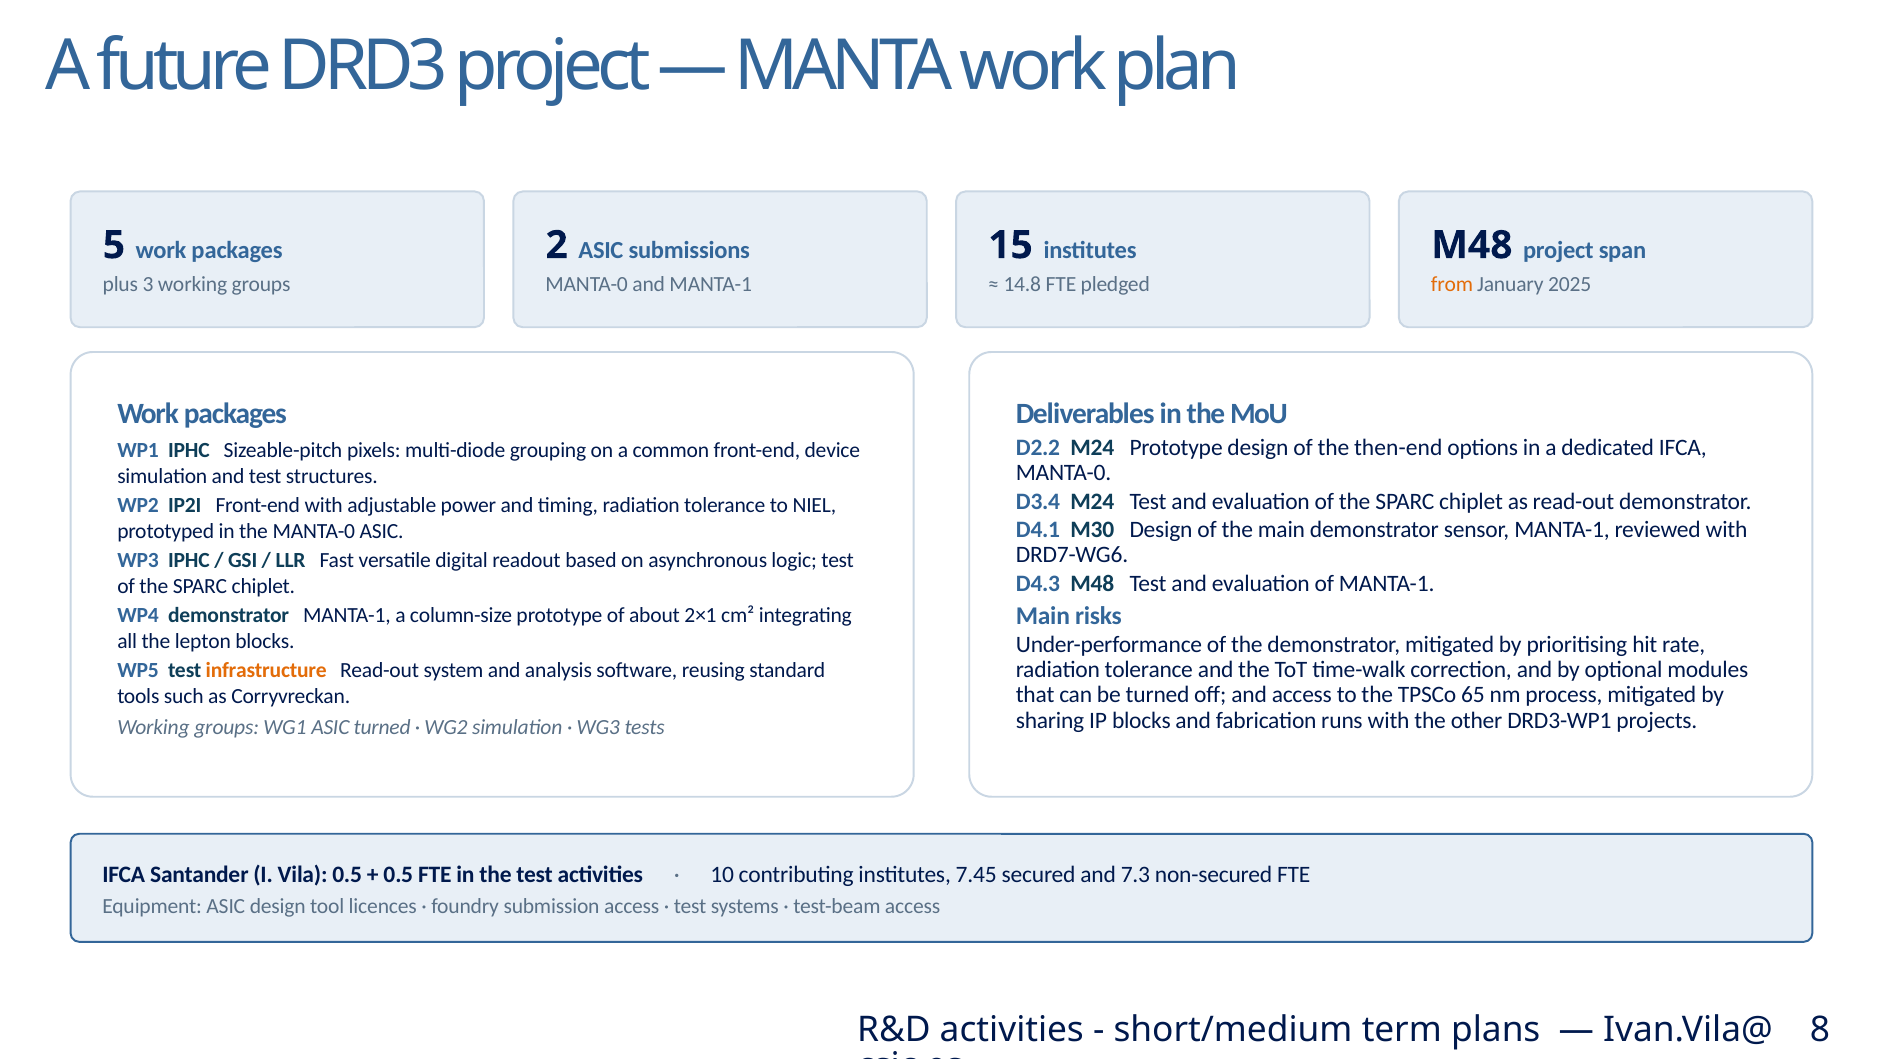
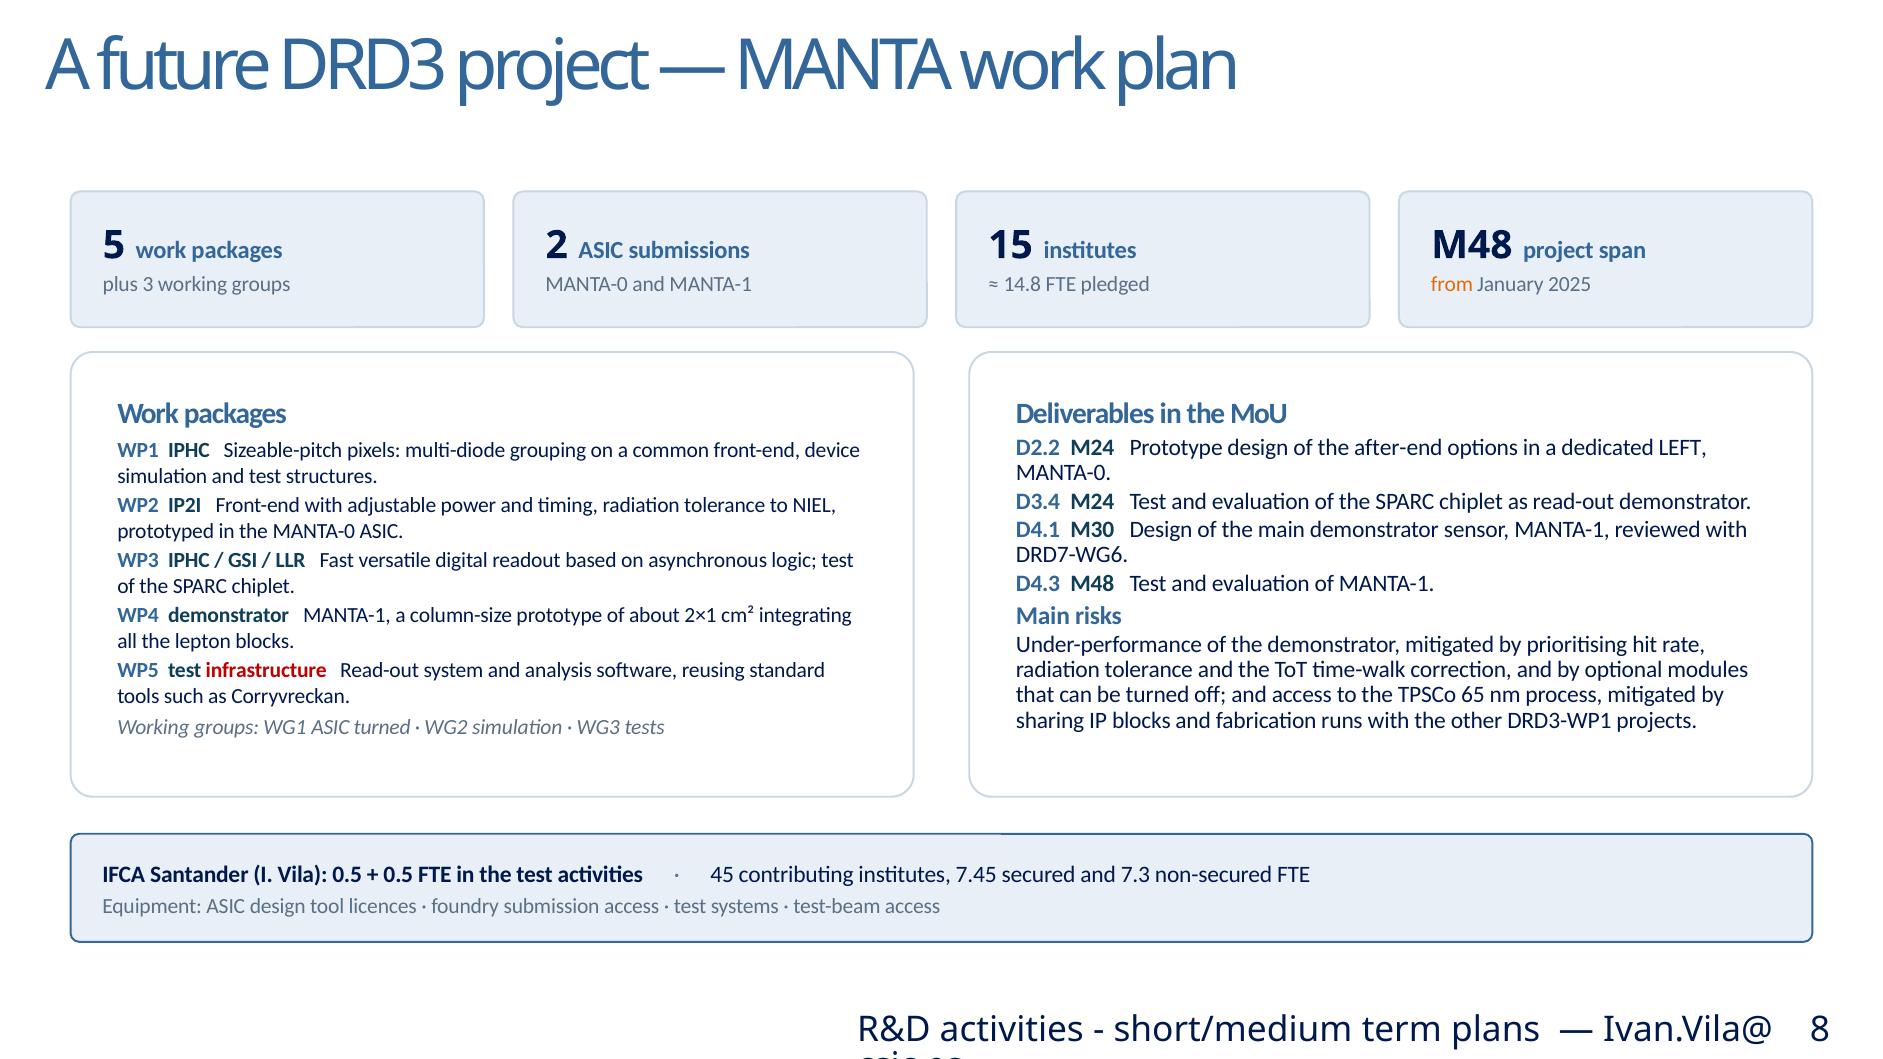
then-end: then-end -> after-end (1398, 448)
dedicated IFCA: IFCA -> LEFT (1683, 448)
infrastructure colour: orange -> red (266, 671)
10: 10 -> 45 (722, 875)
